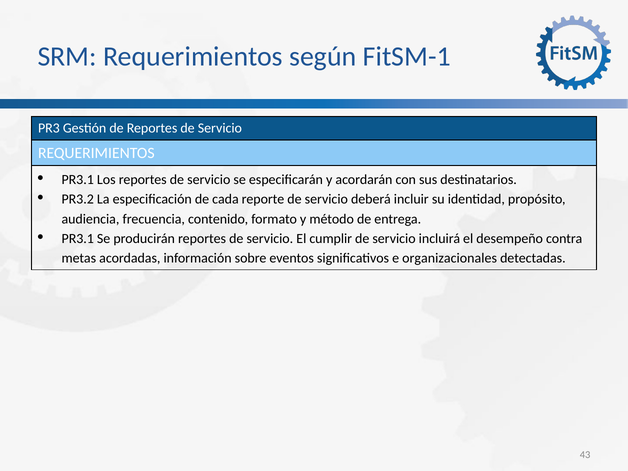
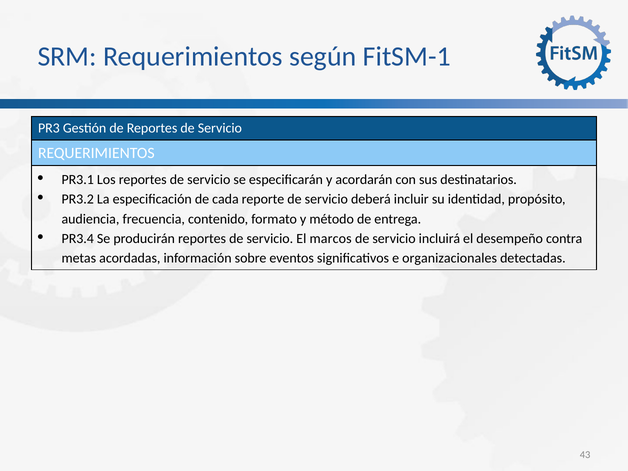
PR3.1: PR3.1 -> PR3.4 (78, 239)
cumplir: cumplir -> marcos (331, 239)
